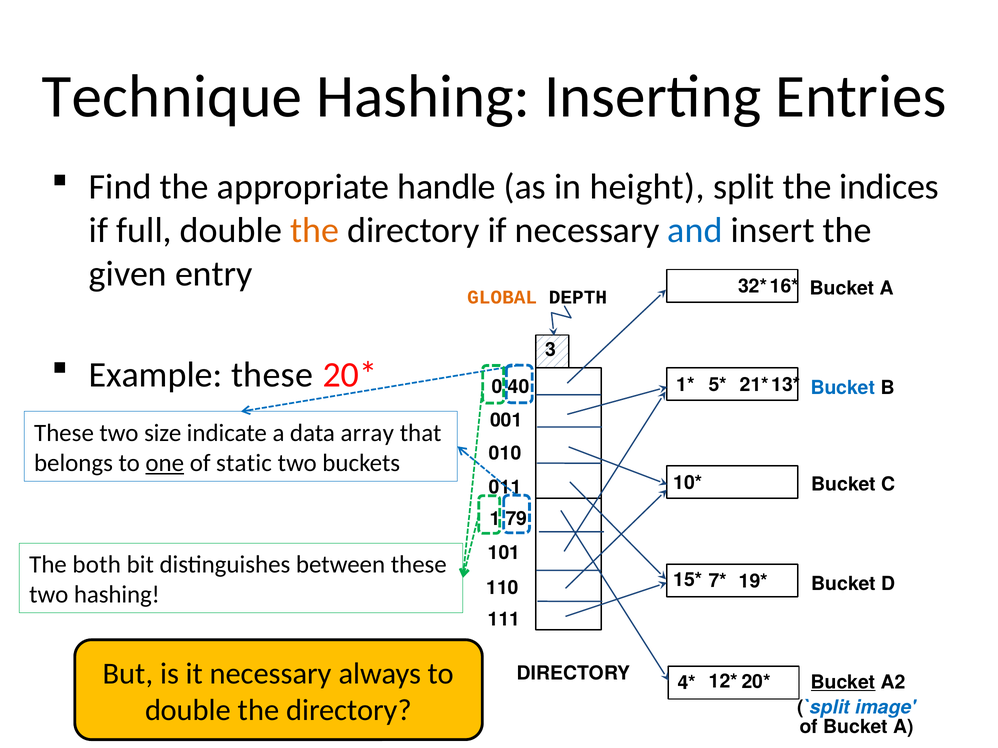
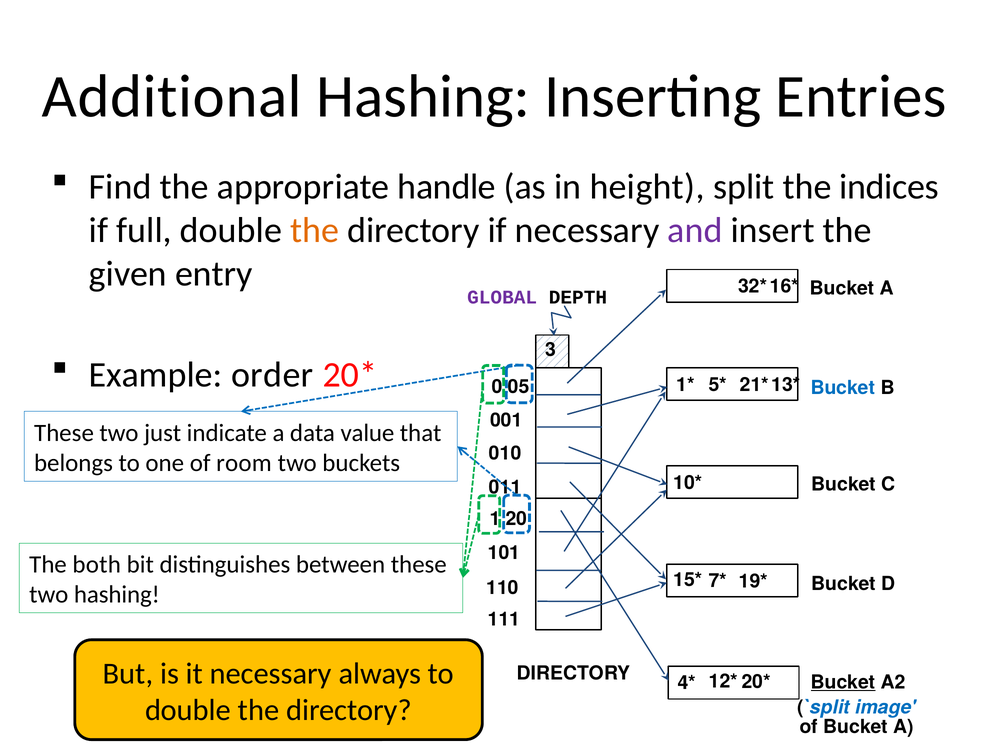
Technique: Technique -> Additional (172, 97)
and colour: blue -> purple (695, 231)
GLOBAL colour: orange -> purple (502, 297)
Example these: these -> order (272, 375)
40: 40 -> 05 (519, 387)
size: size -> just (163, 433)
array: array -> value (367, 433)
one underline: present -> none (165, 463)
static: static -> room (244, 463)
79: 79 -> 20 (516, 519)
